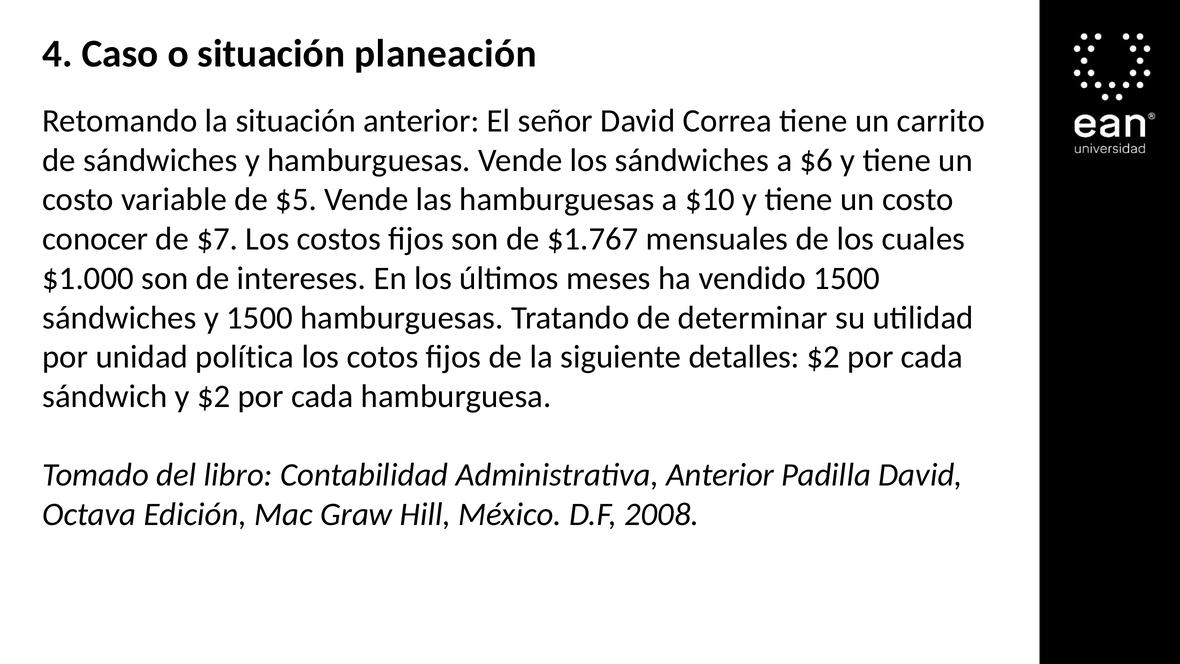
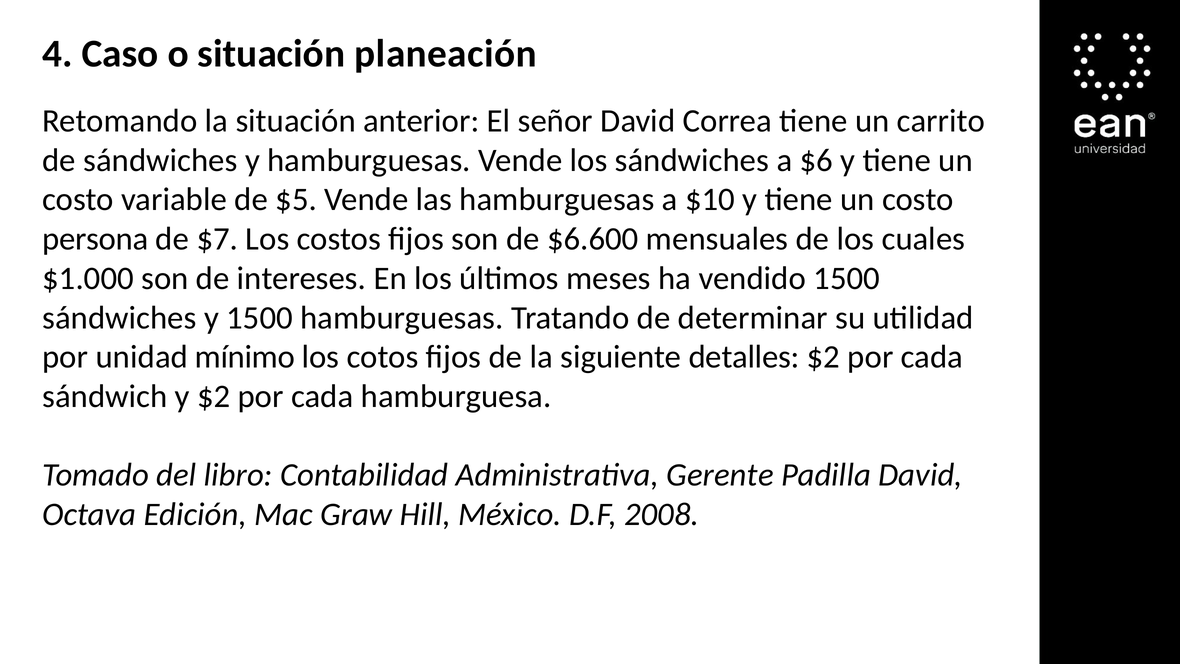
conocer: conocer -> persona (95, 239)
$1.767: $1.767 -> $6.600 (593, 239)
política: política -> mínimo (245, 357)
Administrativa Anterior: Anterior -> Gerente (720, 475)
